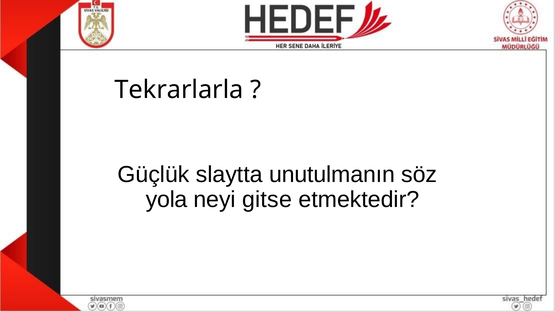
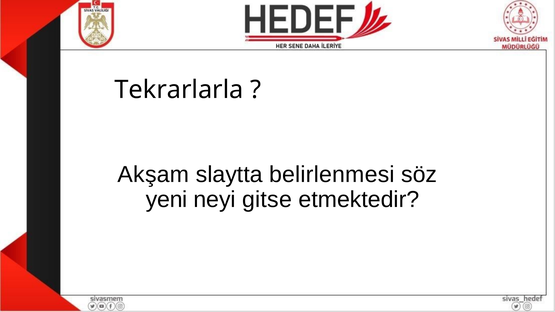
Güçlük: Güçlük -> Akşam (153, 175)
unutulmanın: unutulmanın -> belirlenmesi (332, 175)
yola: yola -> yeni (167, 199)
